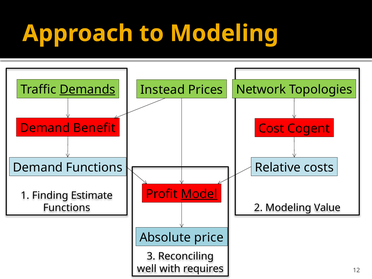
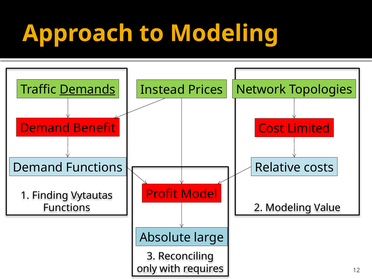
Cogent: Cogent -> Limited (309, 129)
Model underline: present -> none (199, 194)
Estimate: Estimate -> Vytautas (92, 195)
price: price -> large (209, 238)
well: well -> only (147, 269)
